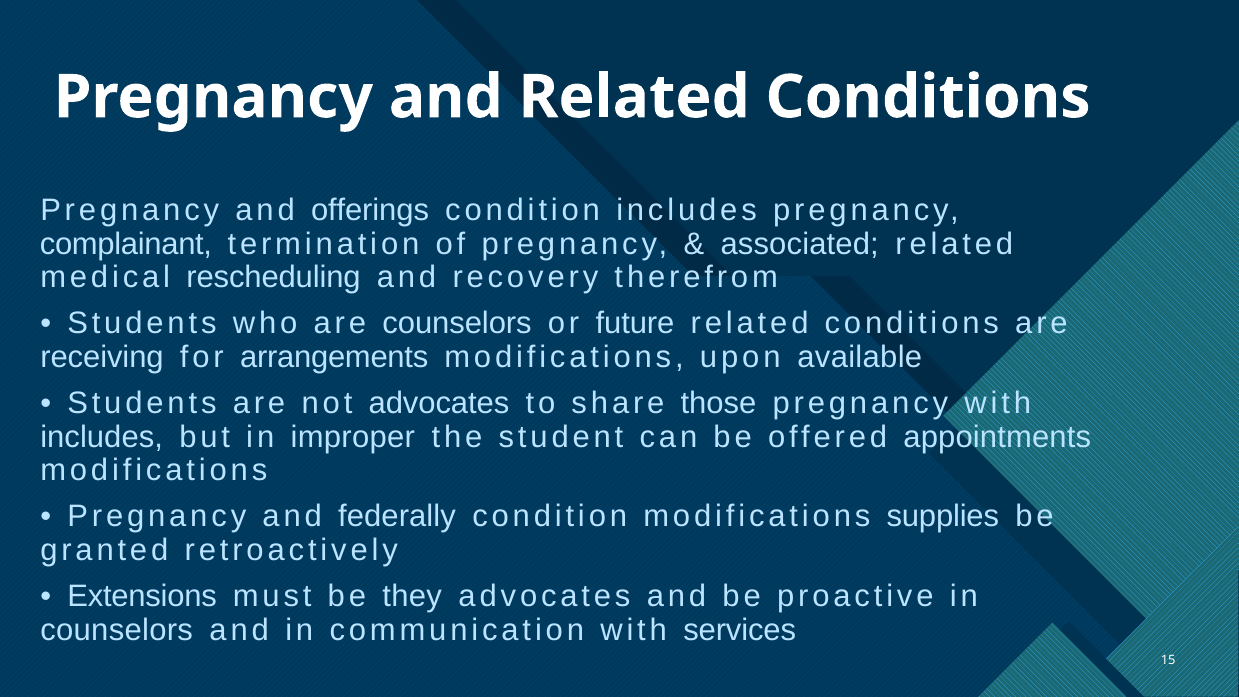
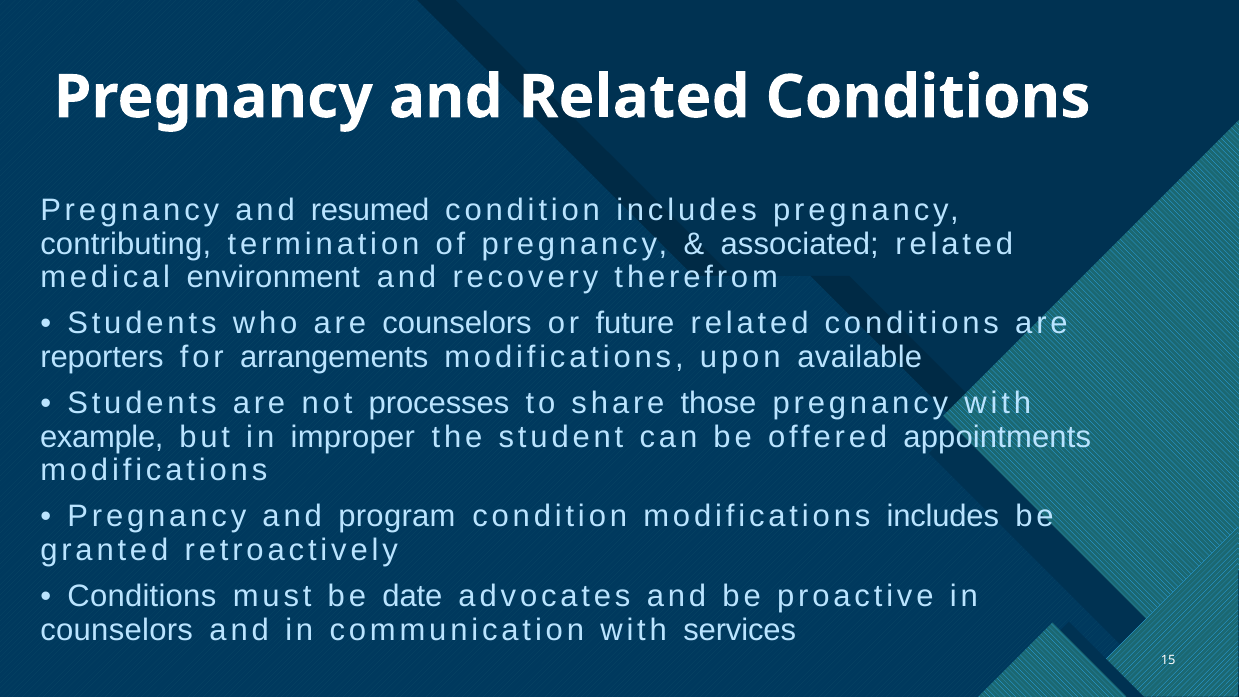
offerings: offerings -> resumed (370, 210)
complainant: complainant -> contributing (126, 244)
rescheduling: rescheduling -> environment (273, 277)
receiving: receiving -> reporters (102, 357)
not advocates: advocates -> processes (439, 403)
includes: includes -> example (102, 437)
federally: federally -> program (397, 517)
modifications supplies: supplies -> includes (943, 517)
Extensions: Extensions -> Conditions (142, 596)
they: they -> date (412, 596)
